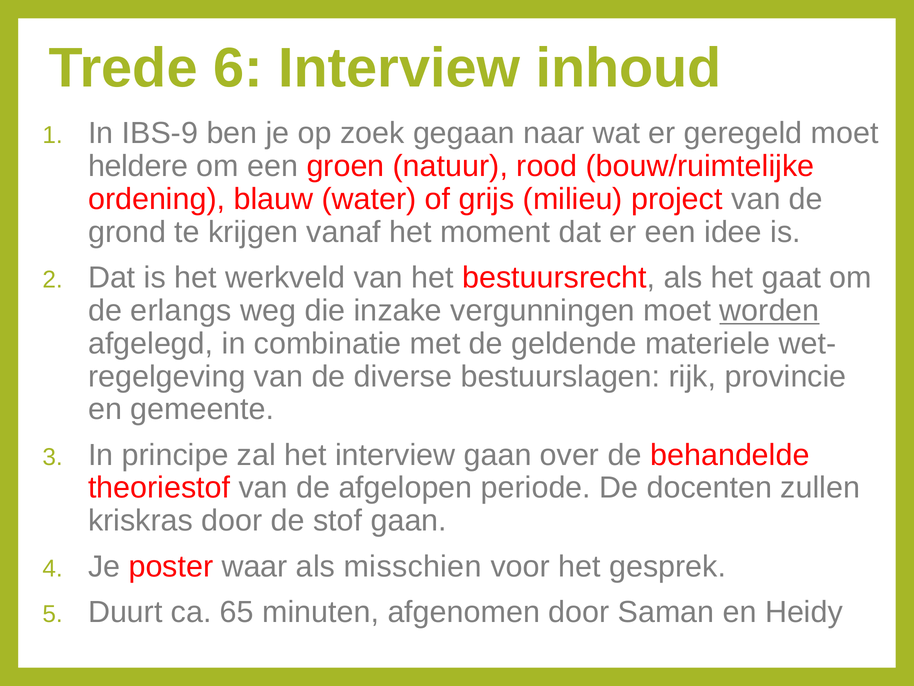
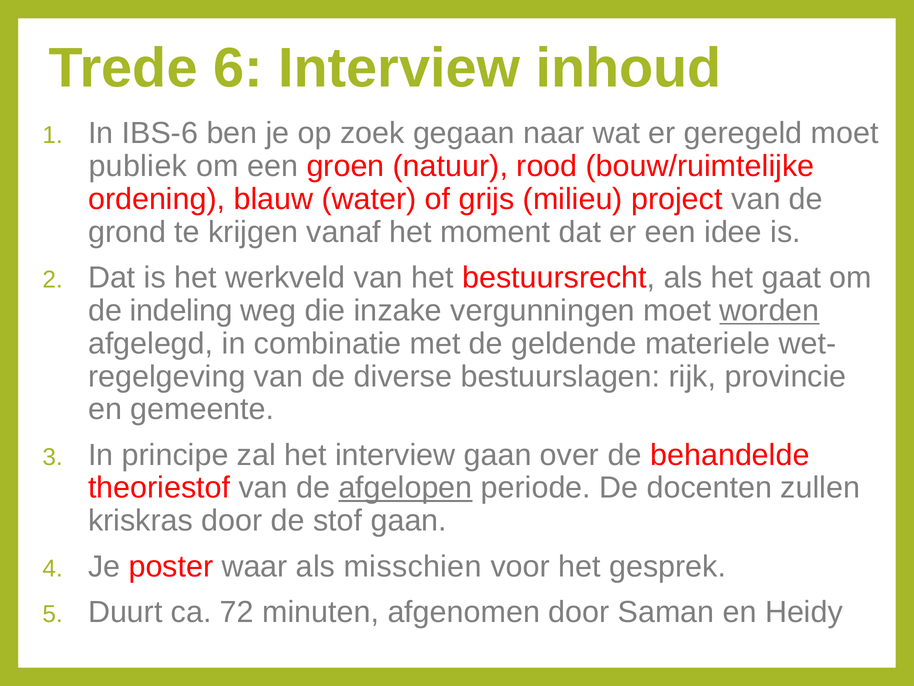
IBS-9: IBS-9 -> IBS-6 (160, 133)
heldere: heldere -> publiek (138, 166)
erlangs: erlangs -> indeling (181, 310)
afgelopen underline: none -> present (405, 488)
65: 65 -> 72 (237, 612)
